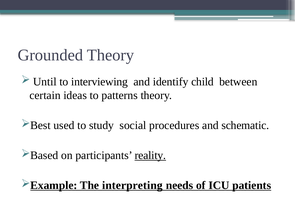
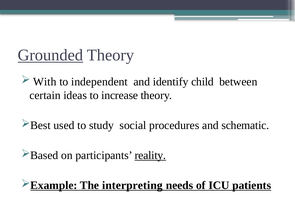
Grounded underline: none -> present (50, 55)
Until: Until -> With (45, 82)
interviewing: interviewing -> independent (99, 82)
patterns: patterns -> increase (120, 96)
